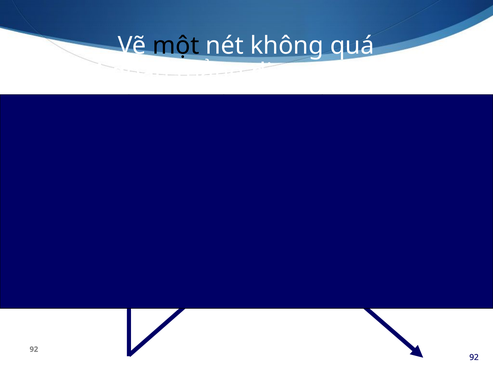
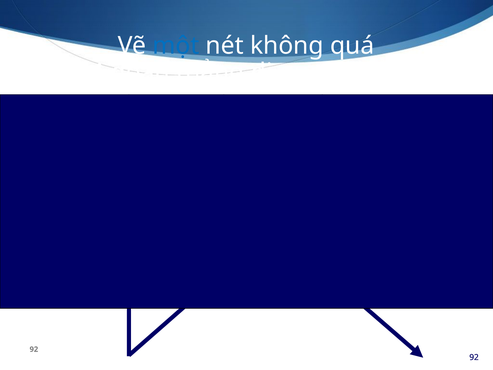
một colour: black -> blue (176, 46)
